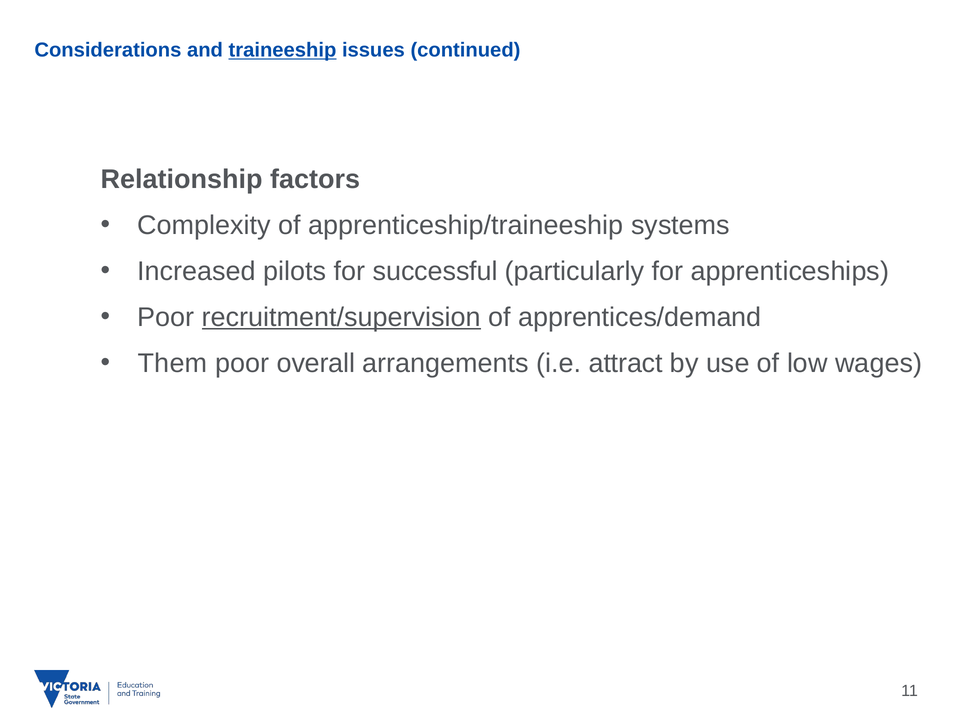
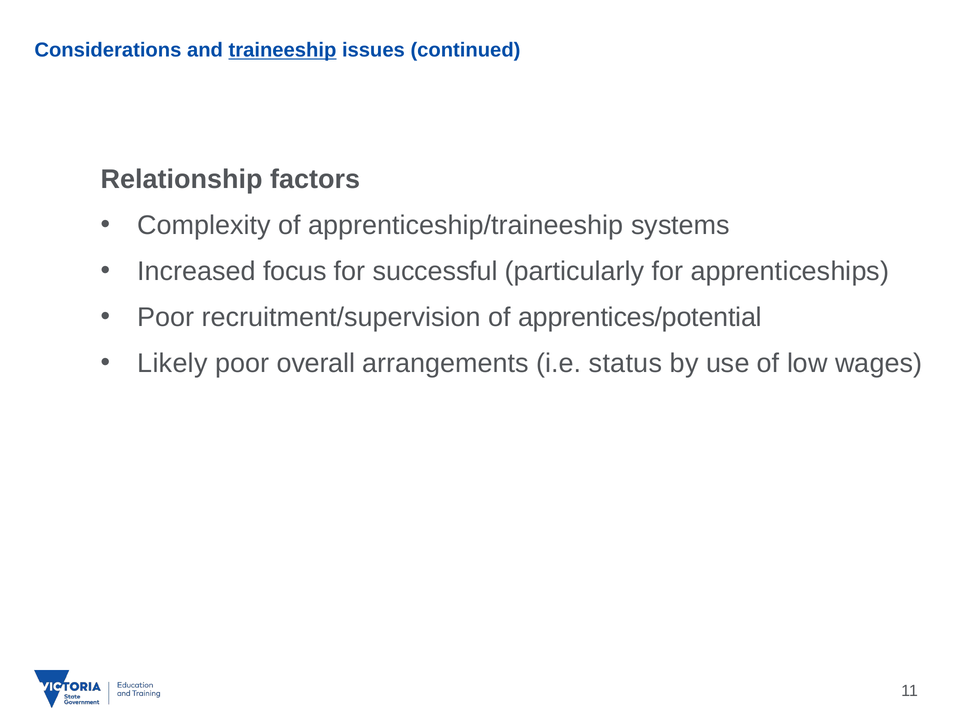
pilots: pilots -> focus (295, 271)
recruitment/supervision underline: present -> none (341, 317)
apprentices/demand: apprentices/demand -> apprentices/potential (640, 317)
Them: Them -> Likely (172, 363)
attract: attract -> status (625, 363)
